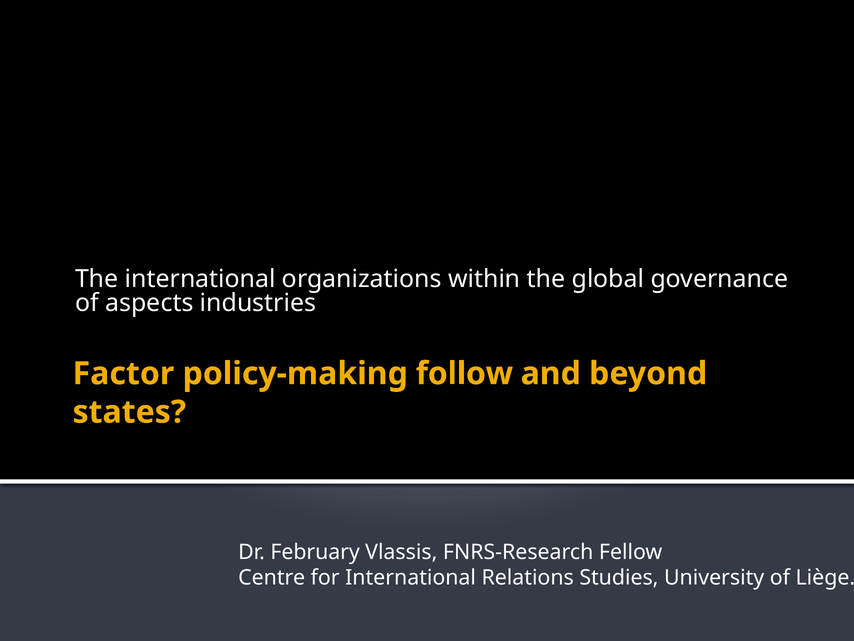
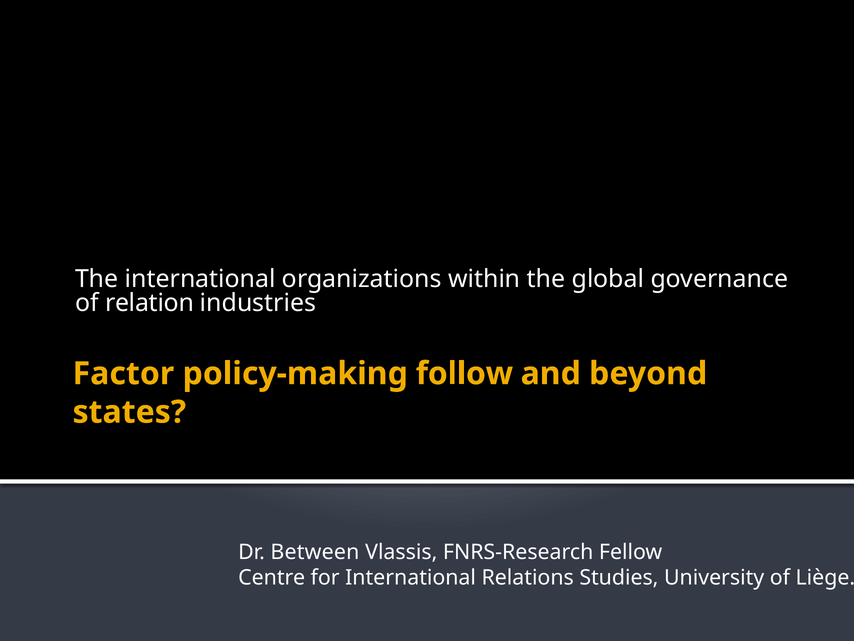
aspects: aspects -> relation (149, 303)
February: February -> Between (315, 552)
